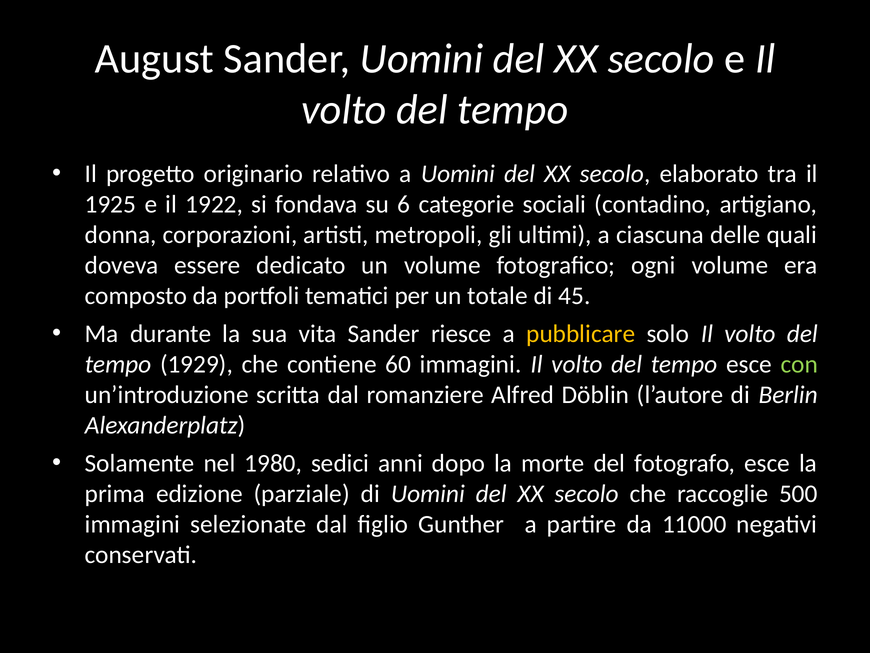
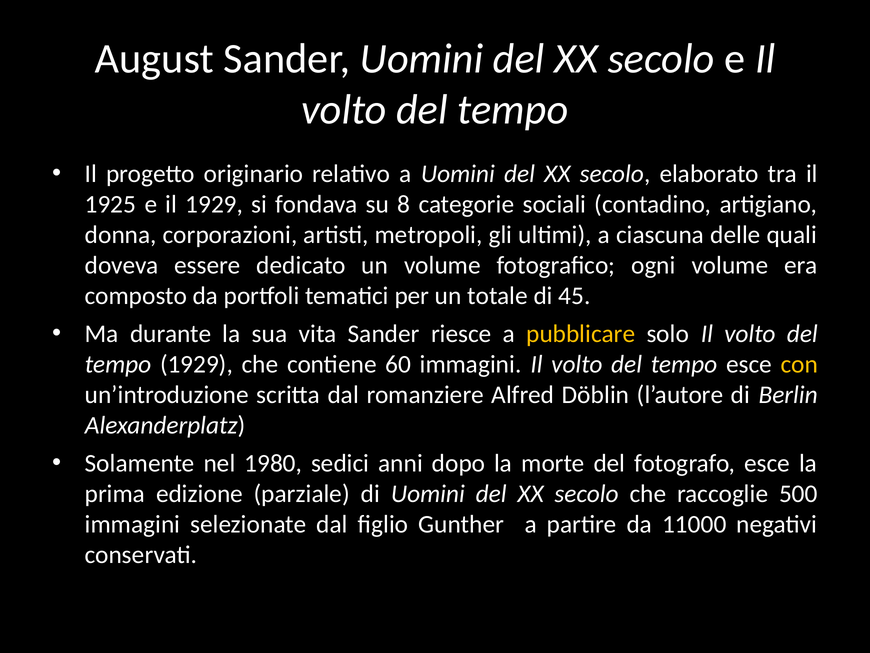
il 1922: 1922 -> 1929 (214, 204)
6: 6 -> 8 (404, 204)
con colour: light green -> yellow (799, 364)
